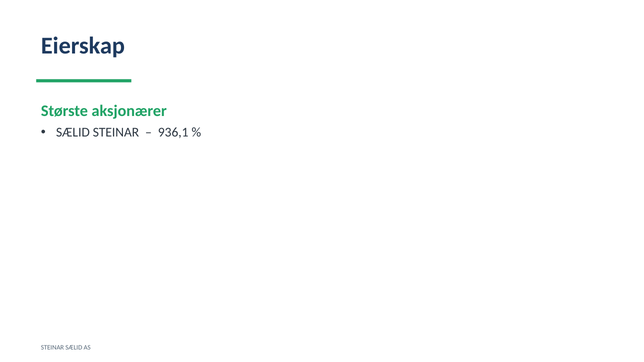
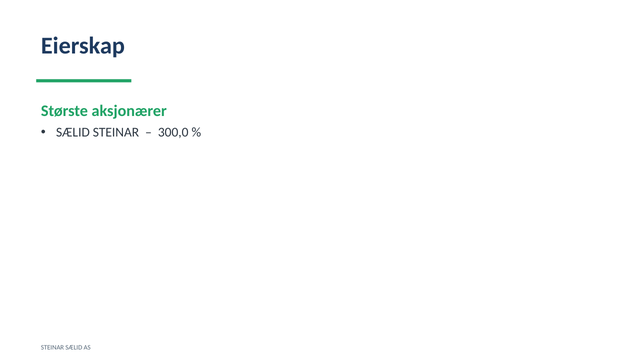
936,1: 936,1 -> 300,0 (173, 132)
